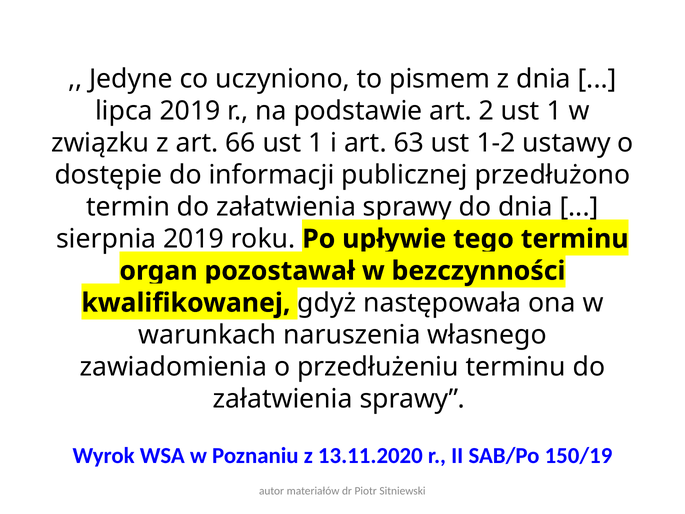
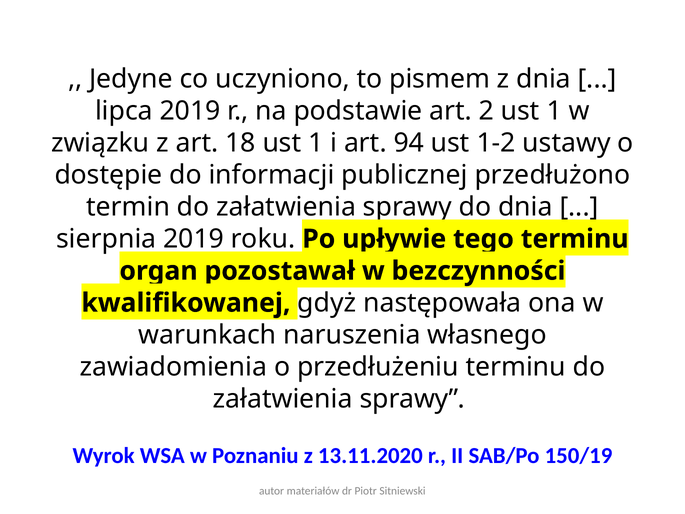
66: 66 -> 18 (240, 143)
63: 63 -> 94 (409, 143)
